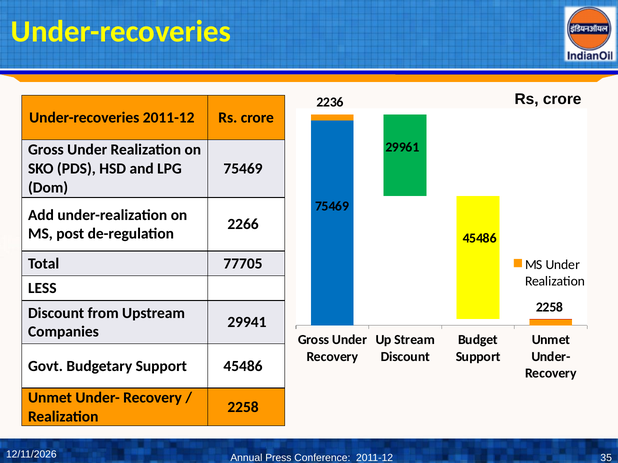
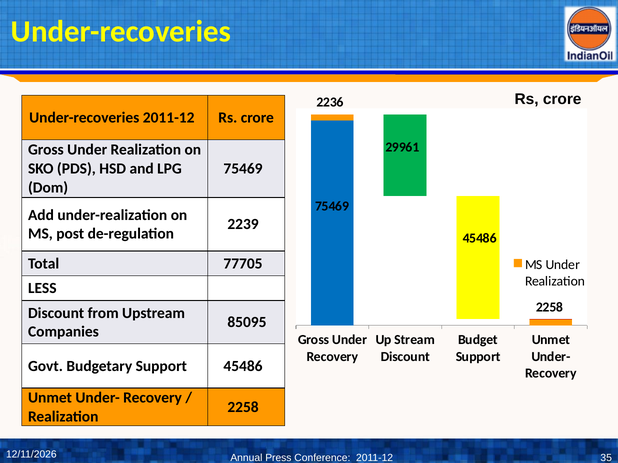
2266: 2266 -> 2239 (243, 225)
29941: 29941 -> 85095 (247, 323)
